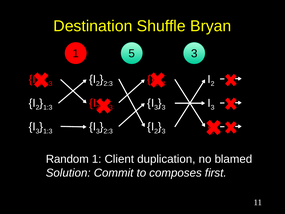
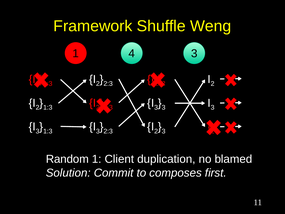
Destination: Destination -> Framework (93, 26)
Bryan: Bryan -> Weng (211, 26)
5: 5 -> 4 (132, 53)
